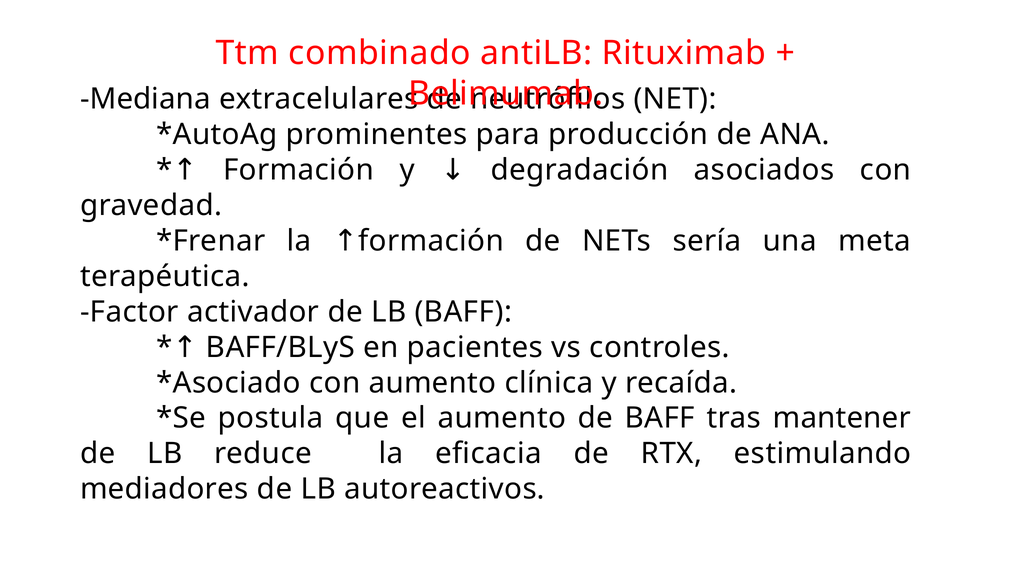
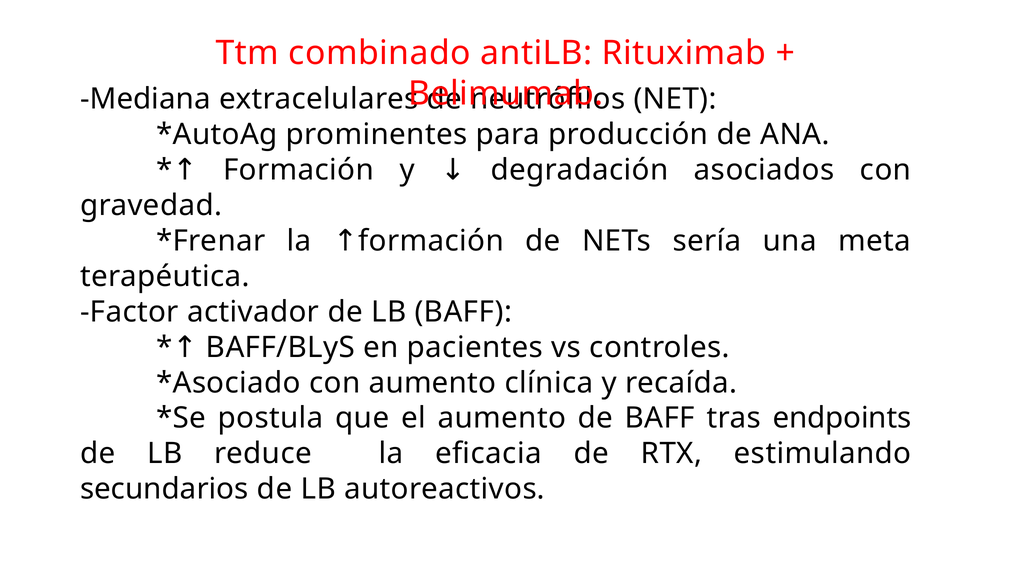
mantener: mantener -> endpoints (842, 419)
mediadores: mediadores -> secundarios (164, 490)
